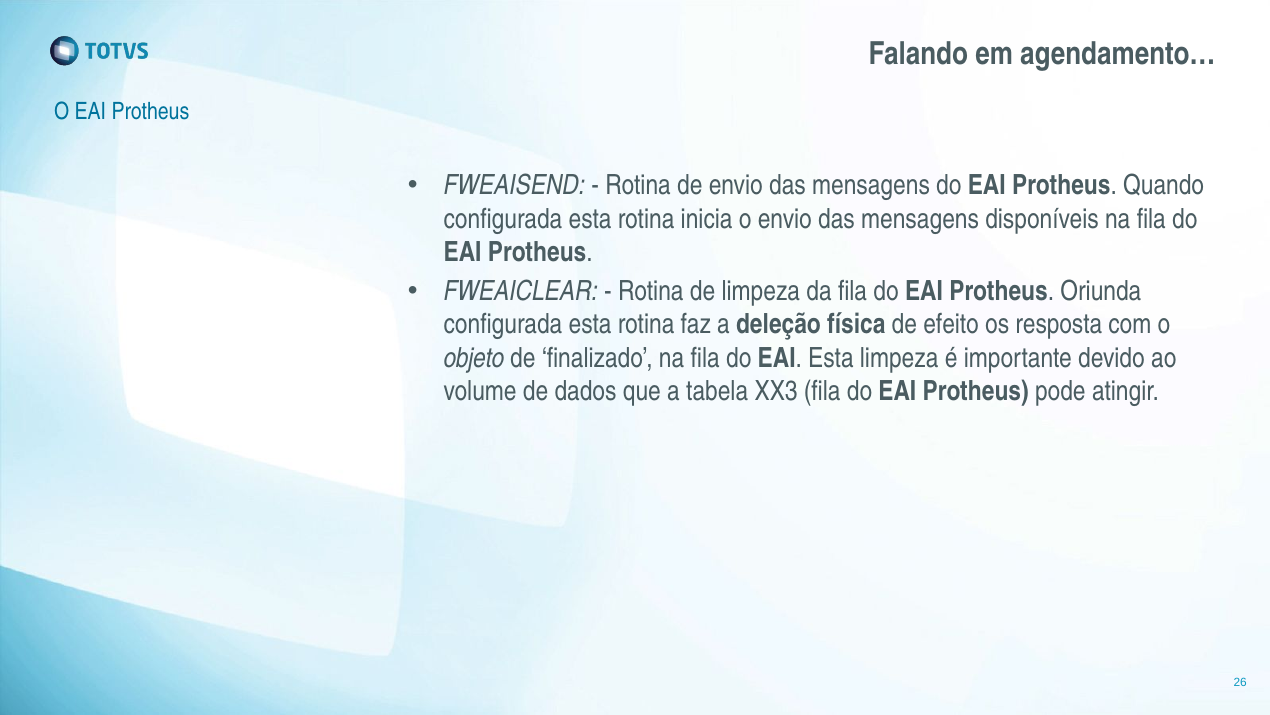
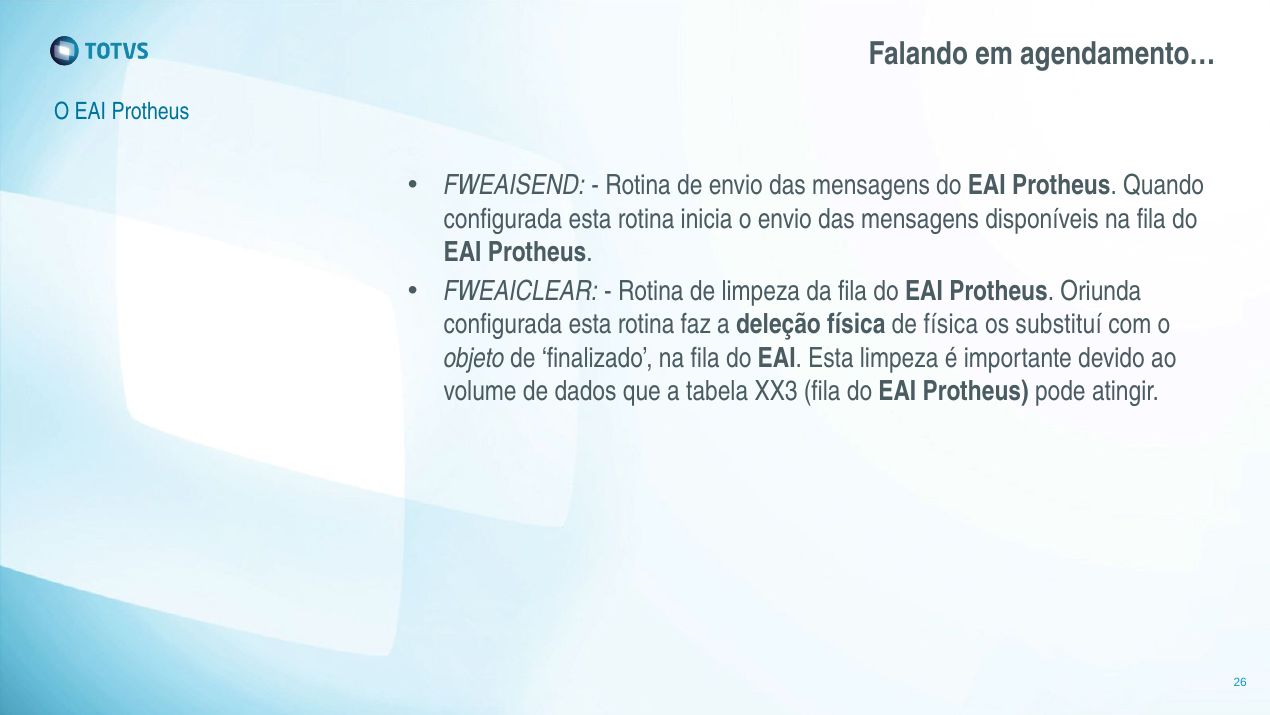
de efeito: efeito -> física (951, 325)
resposta: resposta -> substituí (1059, 325)
